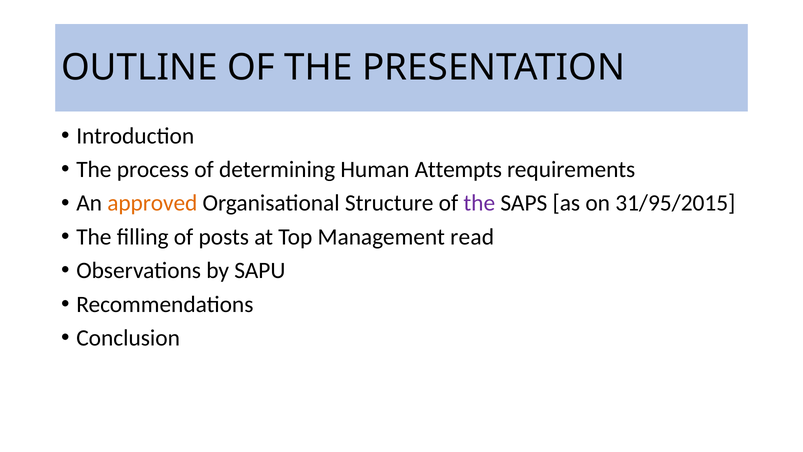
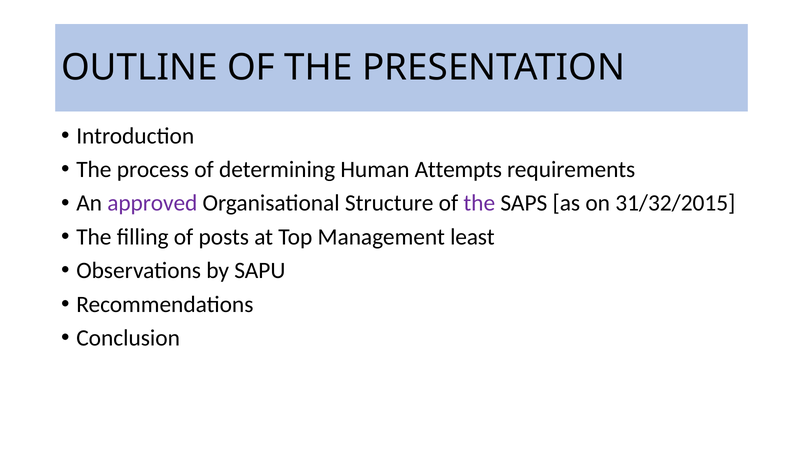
approved colour: orange -> purple (152, 203)
31/95/2015: 31/95/2015 -> 31/32/2015 (675, 203)
read: read -> least (472, 237)
